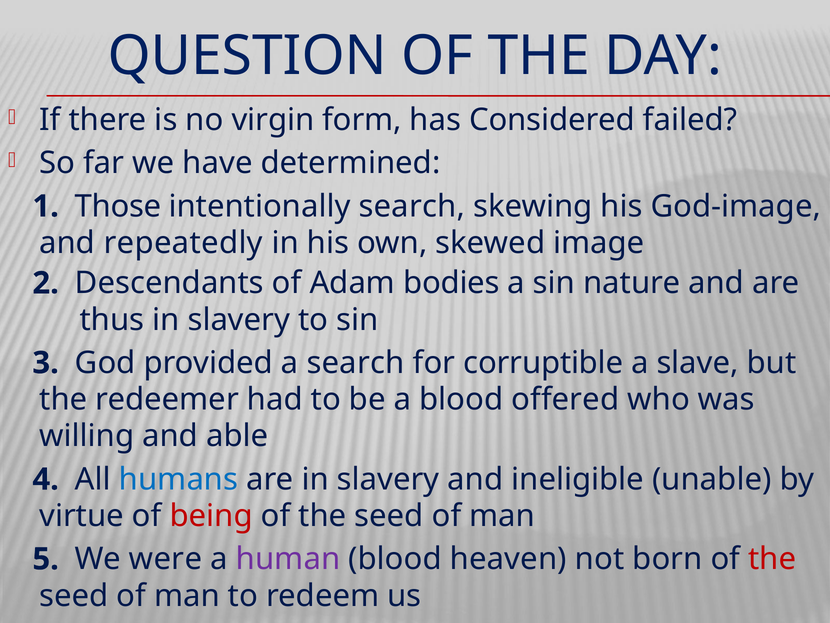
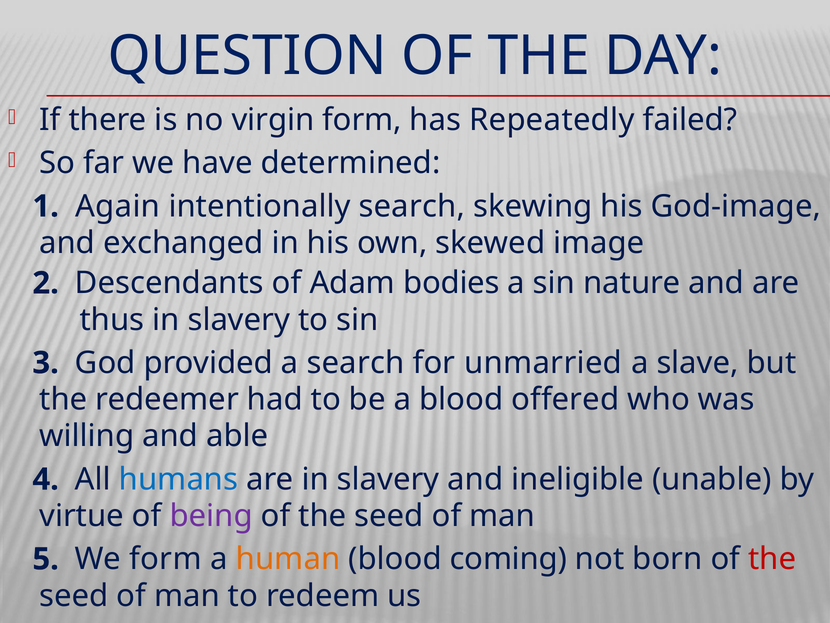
Considered: Considered -> Repeatedly (552, 120)
Those: Those -> Again (118, 206)
repeatedly: repeatedly -> exchanged (183, 243)
corruptible: corruptible -> unmarried (543, 363)
being colour: red -> purple (211, 516)
We were: were -> form (166, 559)
human colour: purple -> orange (288, 559)
heaven: heaven -> coming (508, 559)
